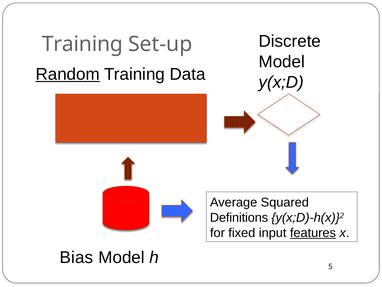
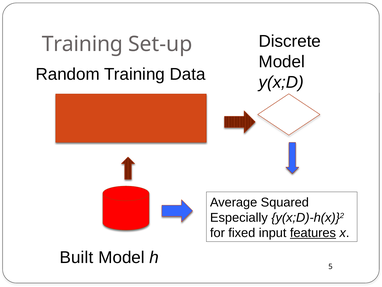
Random underline: present -> none (68, 74)
Definitions: Definitions -> Especially (239, 217)
Bias: Bias -> Built (76, 257)
